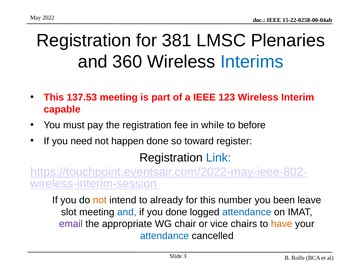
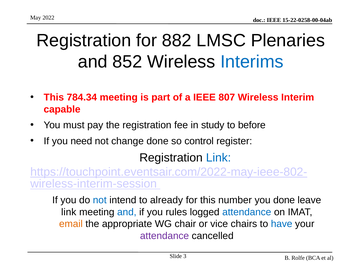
381: 381 -> 882 (177, 40)
360: 360 -> 852 (127, 62)
137.53: 137.53 -> 784.34 (82, 97)
123: 123 -> 807 (227, 97)
while: while -> study (213, 125)
happen: happen -> change (128, 141)
toward: toward -> control (199, 141)
not colour: orange -> blue (100, 200)
you been: been -> done (284, 200)
slot: slot -> link (69, 212)
you done: done -> rules (176, 212)
email colour: purple -> orange (71, 224)
have colour: orange -> blue (282, 224)
attendance colour: blue -> purple (165, 236)
